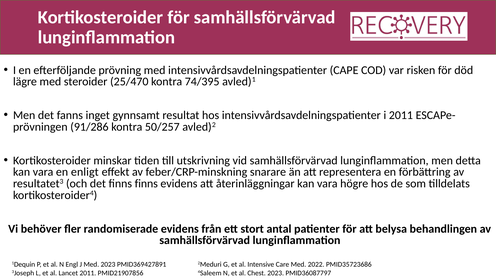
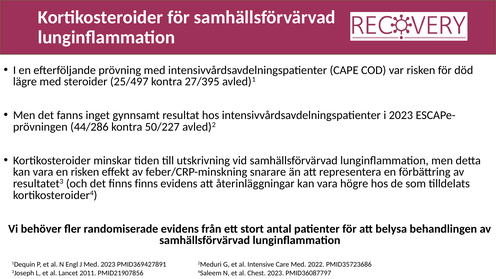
25/470: 25/470 -> 25/497 (129, 82)
74/395: 74/395 -> 27/395 (202, 82)
i 2011: 2011 -> 2023 (401, 115)
91/286: 91/286 -> 44/286 (89, 127)
50/257: 50/257 -> 50/227 (162, 127)
en enligt: enligt -> risken (85, 172)
